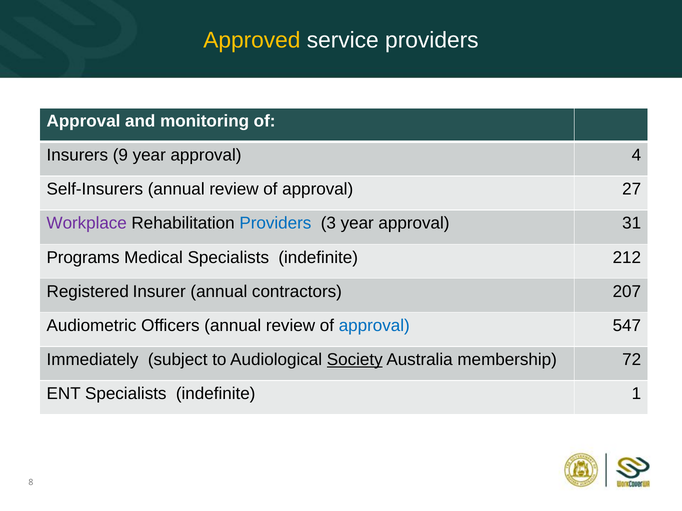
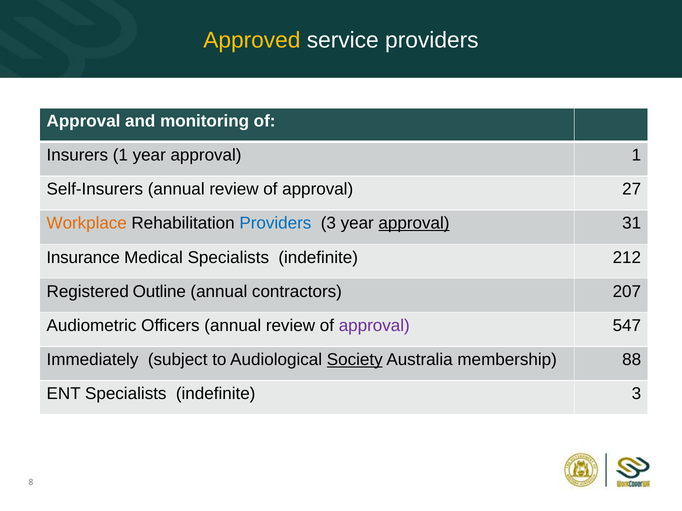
Insurers 9: 9 -> 1 (120, 155)
approval 4: 4 -> 1 (636, 155)
Workplace colour: purple -> orange (87, 224)
approval underline: none -> present (414, 224)
Programs: Programs -> Insurance (83, 258)
Insurer: Insurer -> Outline (159, 292)
approval colour: blue -> purple (374, 326)
membership 72: 72 -> 88 (632, 360)
indefinite 1: 1 -> 3 (636, 394)
